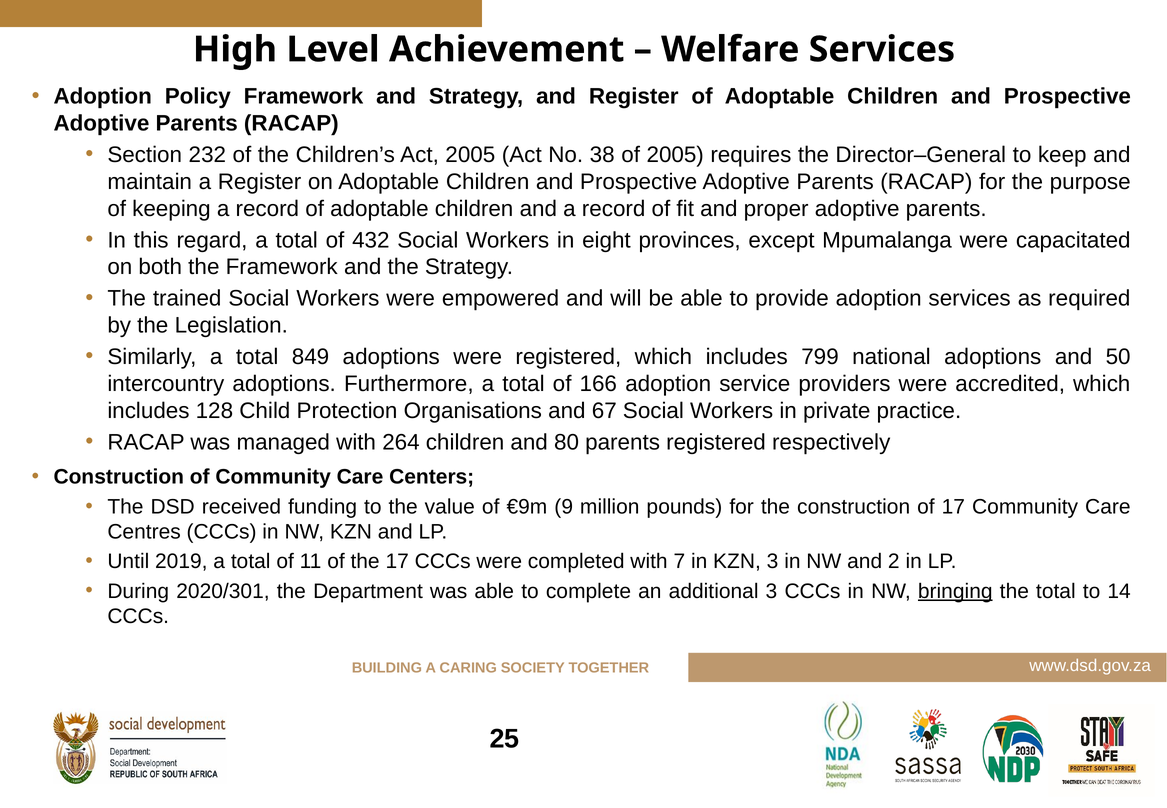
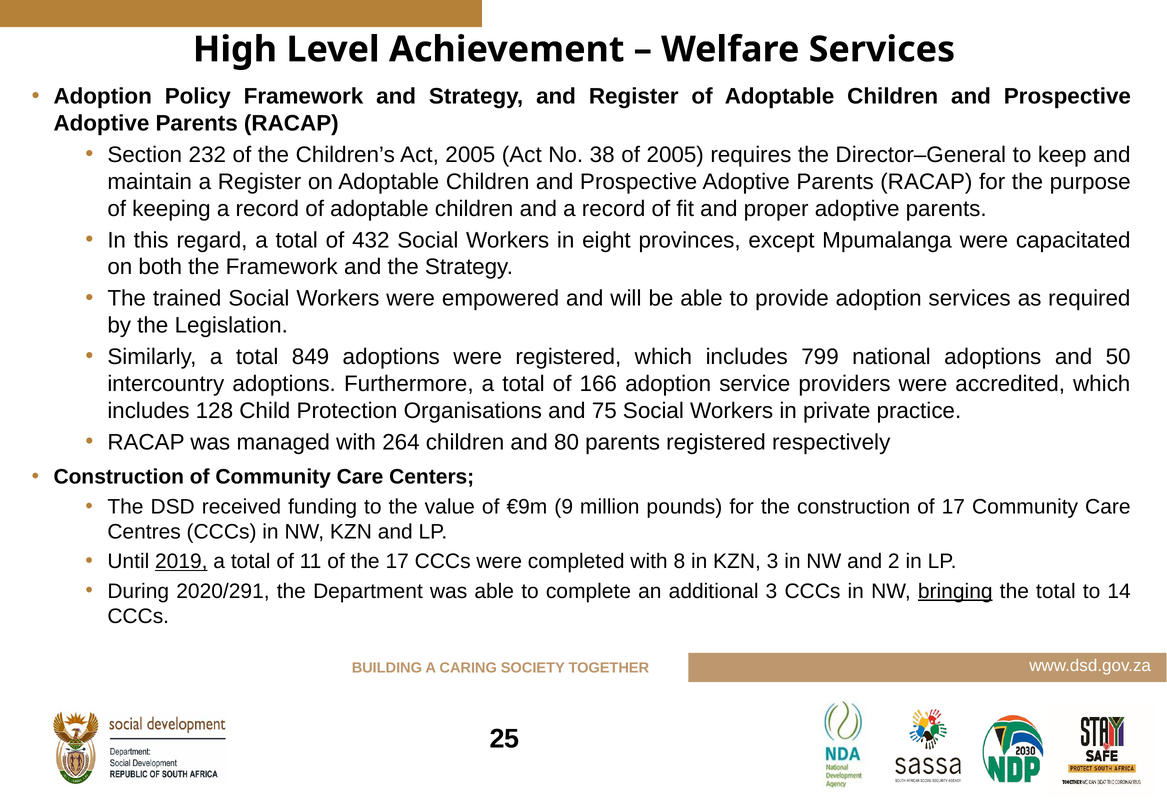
67: 67 -> 75 (604, 411)
2019 underline: none -> present (181, 561)
7: 7 -> 8 (679, 561)
2020/301: 2020/301 -> 2020/291 (223, 591)
